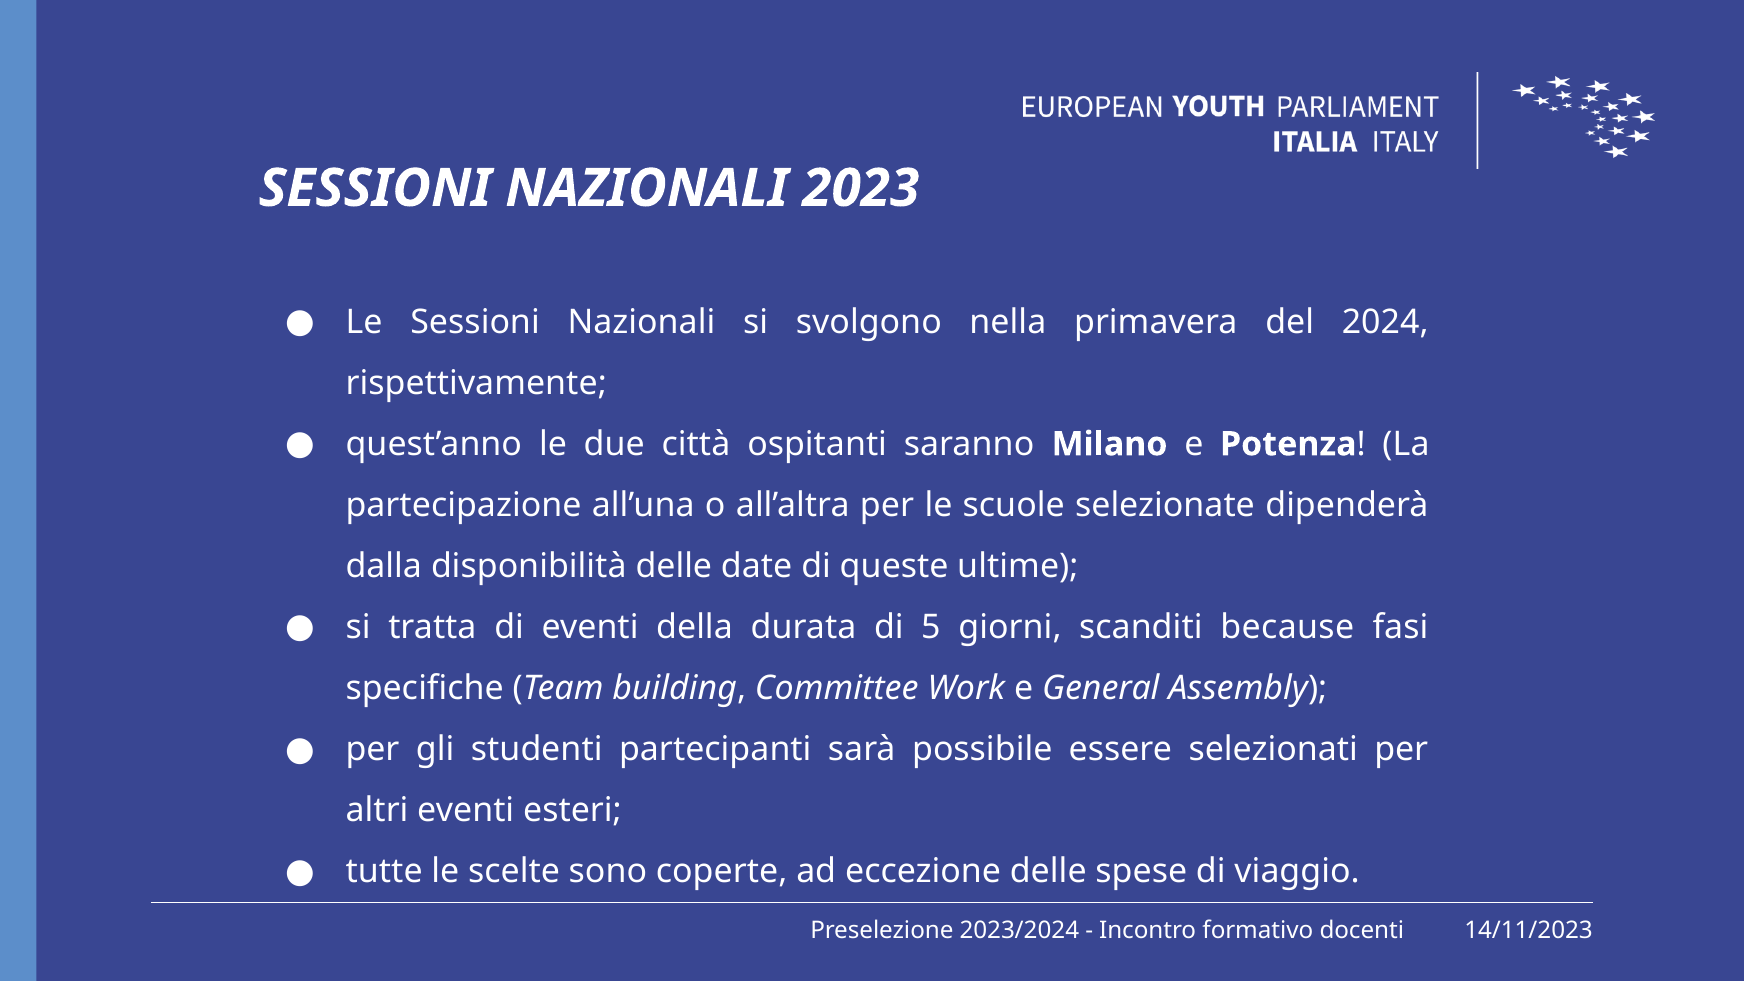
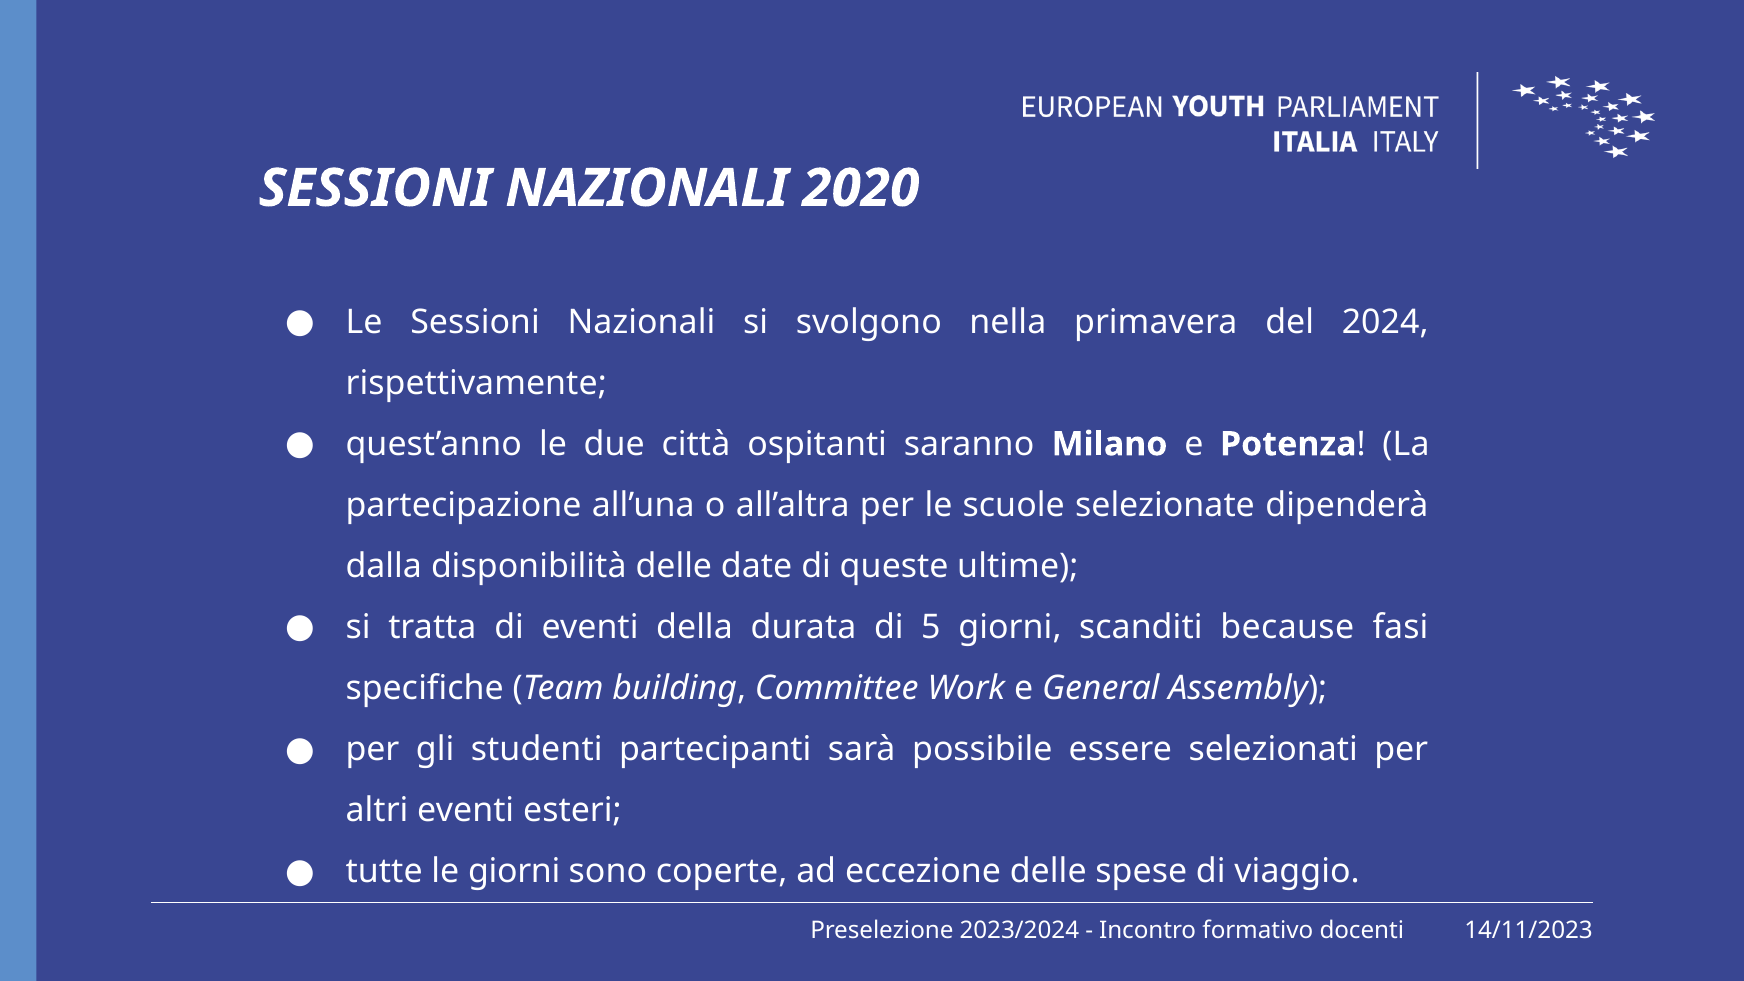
2023: 2023 -> 2020 (861, 188)
le scelte: scelte -> giorni (514, 871)
